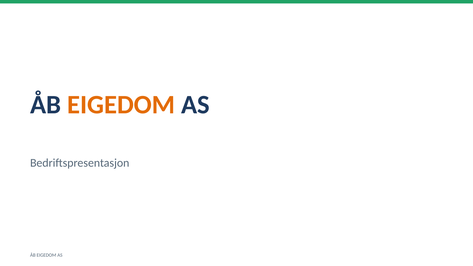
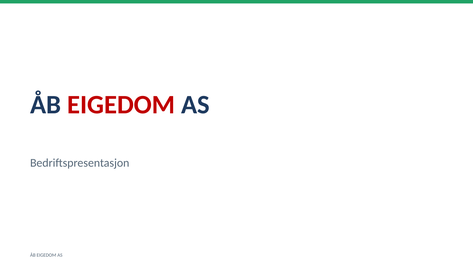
EIGEDOM colour: orange -> red (121, 105)
